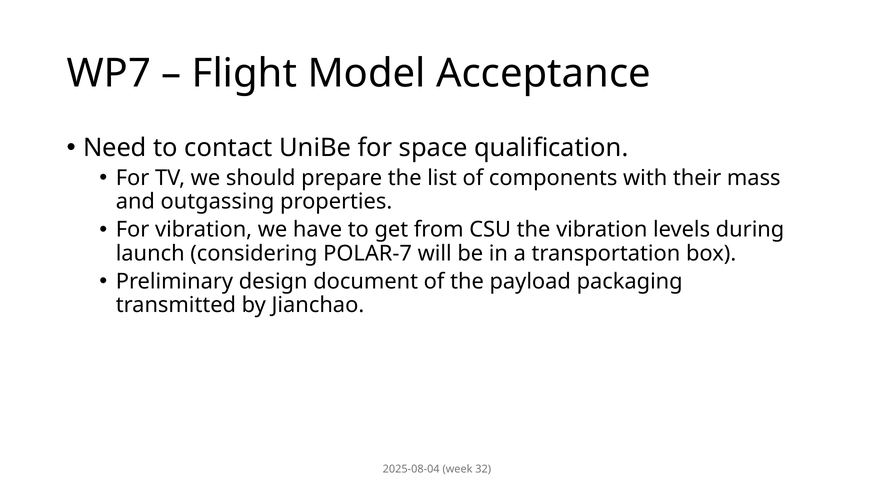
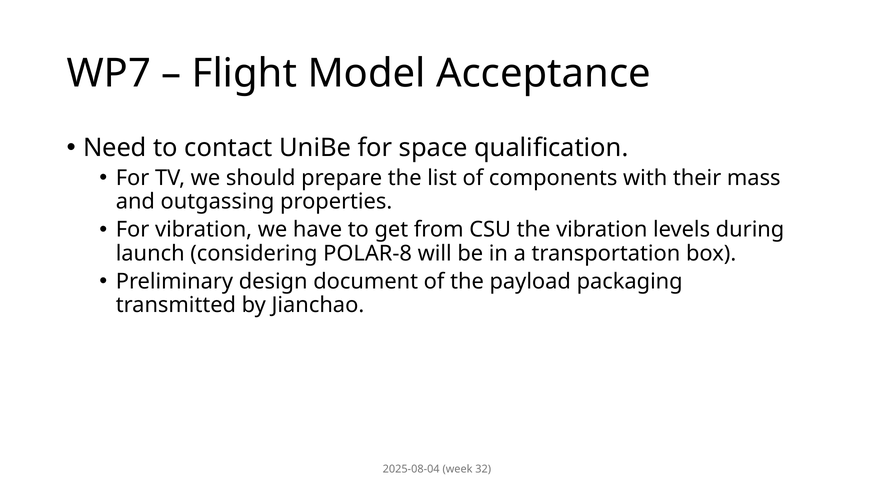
POLAR-7: POLAR-7 -> POLAR-8 (368, 253)
